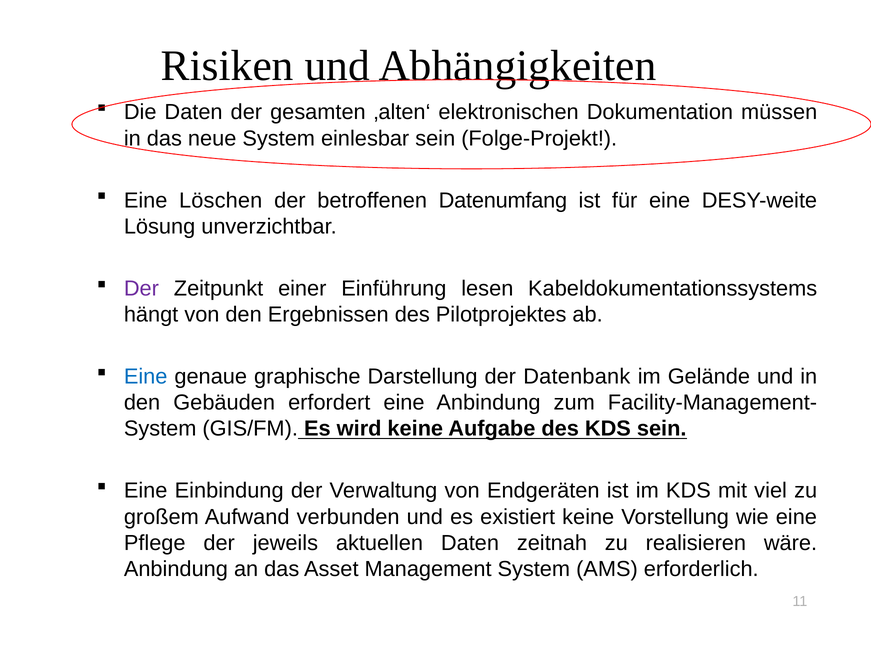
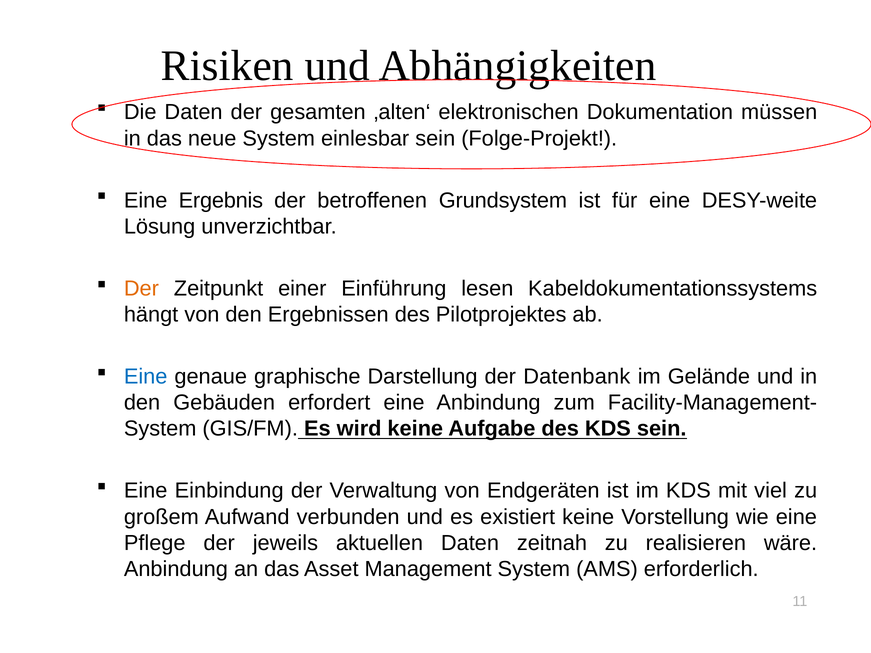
Löschen: Löschen -> Ergebnis (221, 200)
Datenumfang: Datenumfang -> Grundsystem (503, 200)
Der colour: purple -> orange (141, 289)
